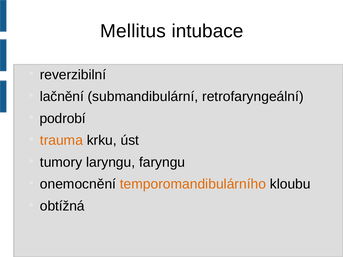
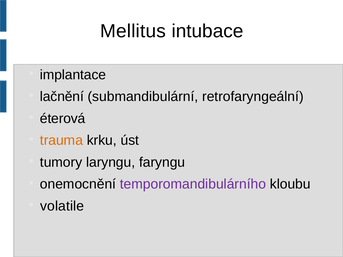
reverzibilní: reverzibilní -> implantace (73, 75)
podrobí: podrobí -> éterová (63, 119)
temporomandibulárního colour: orange -> purple (193, 184)
obtížná: obtížná -> volatile (62, 206)
